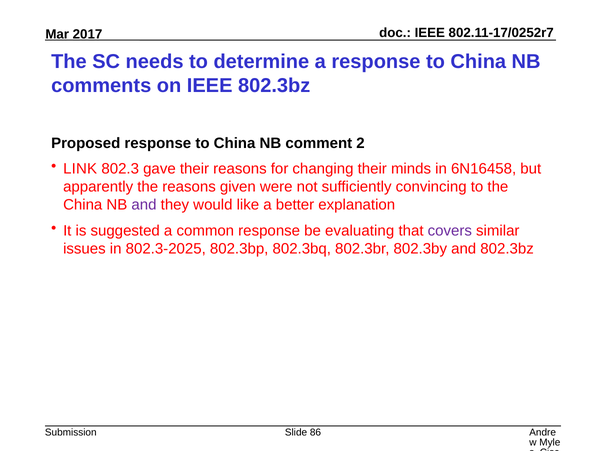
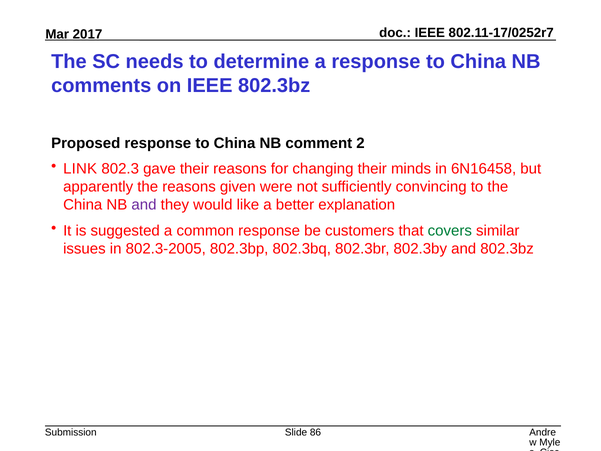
evaluating: evaluating -> customers (360, 230)
covers colour: purple -> green (450, 230)
802.3-2025: 802.3-2025 -> 802.3-2005 (166, 249)
